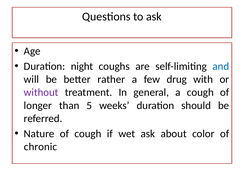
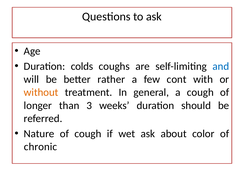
night: night -> colds (82, 66)
drug: drug -> cont (177, 79)
without colour: purple -> orange (41, 92)
5: 5 -> 3 (89, 105)
